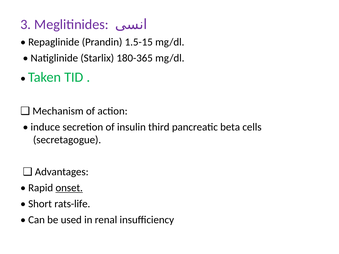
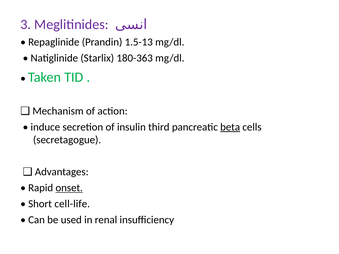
1.5-15: 1.5-15 -> 1.5-13 (139, 42)
180-365: 180-365 -> 180-363 (135, 58)
beta underline: none -> present (230, 127)
rats-life: rats-life -> cell-life (72, 204)
